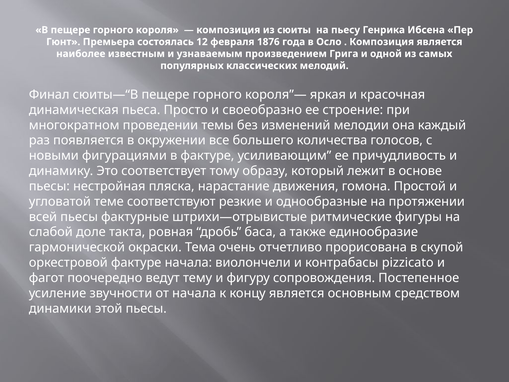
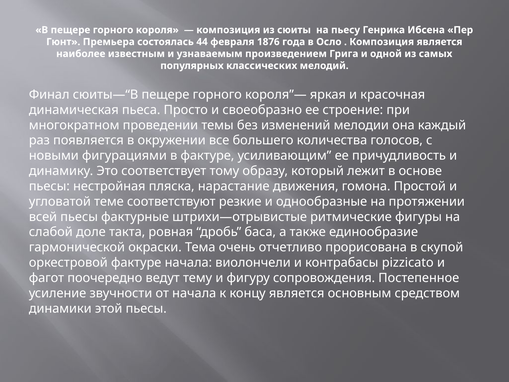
12: 12 -> 44 (202, 42)
